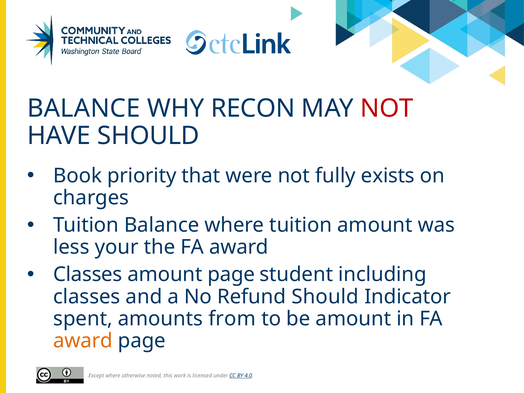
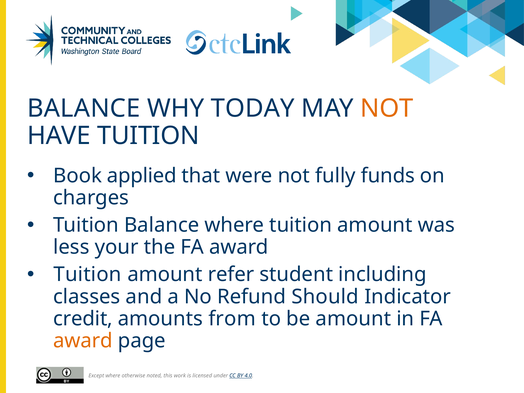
RECON: RECON -> TODAY (253, 108)
NOT colour: red -> orange (387, 108)
HAVE SHOULD: SHOULD -> TUITION (148, 136)
priority: priority -> applied (142, 176)
exists: exists -> funds (388, 176)
Classes: Classes -> Tuition (88, 275)
amount page: page -> refer (231, 275)
spent: spent -> credit (83, 319)
